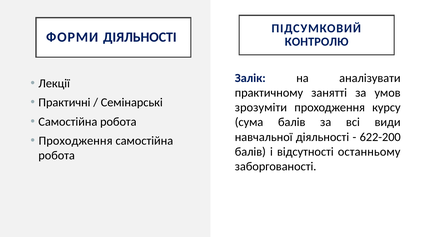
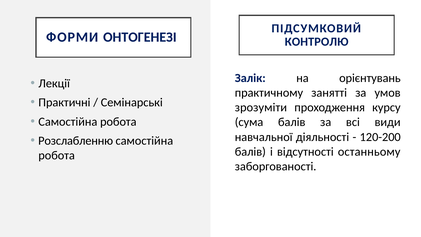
ФОРМИ ДІЯЛЬНОСТІ: ДІЯЛЬНОСТІ -> ОНТОГЕНЕЗІ (140, 37)
аналізувати: аналізувати -> орієнтувань (370, 78)
622-200: 622-200 -> 120-200 (380, 137)
Проходження: Проходження -> Розслабленню (76, 141)
